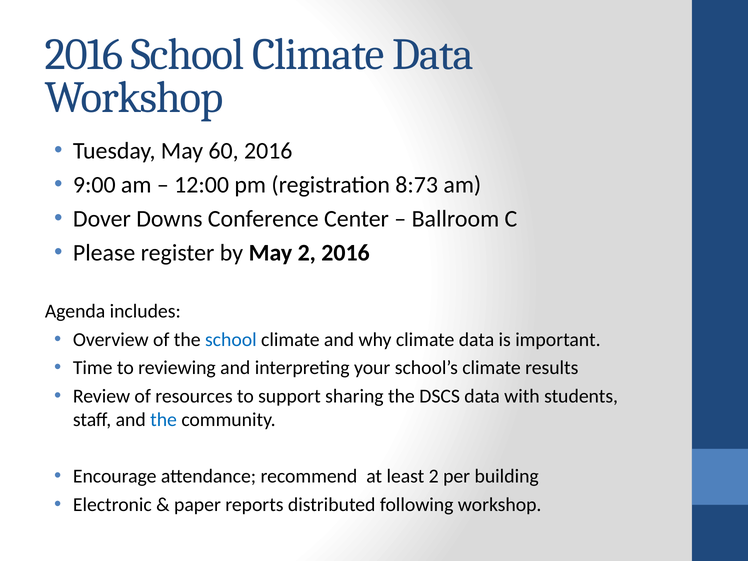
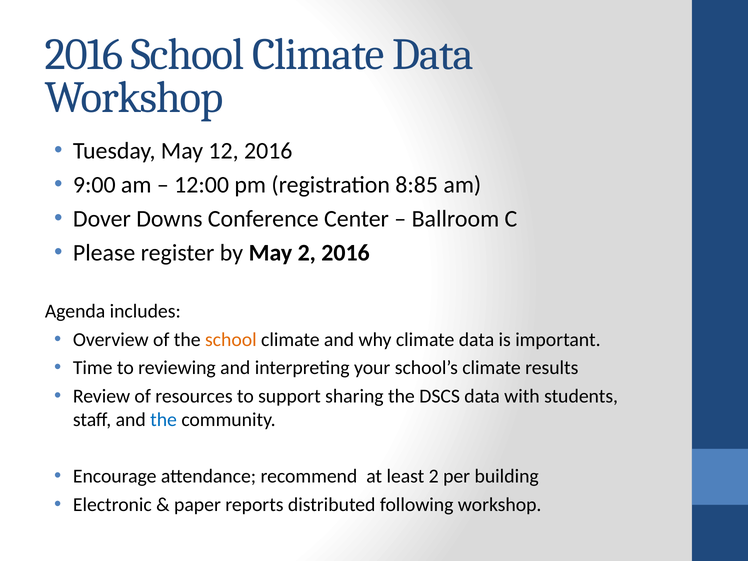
60: 60 -> 12 (224, 151)
8:73: 8:73 -> 8:85 (417, 185)
school colour: blue -> orange (231, 340)
